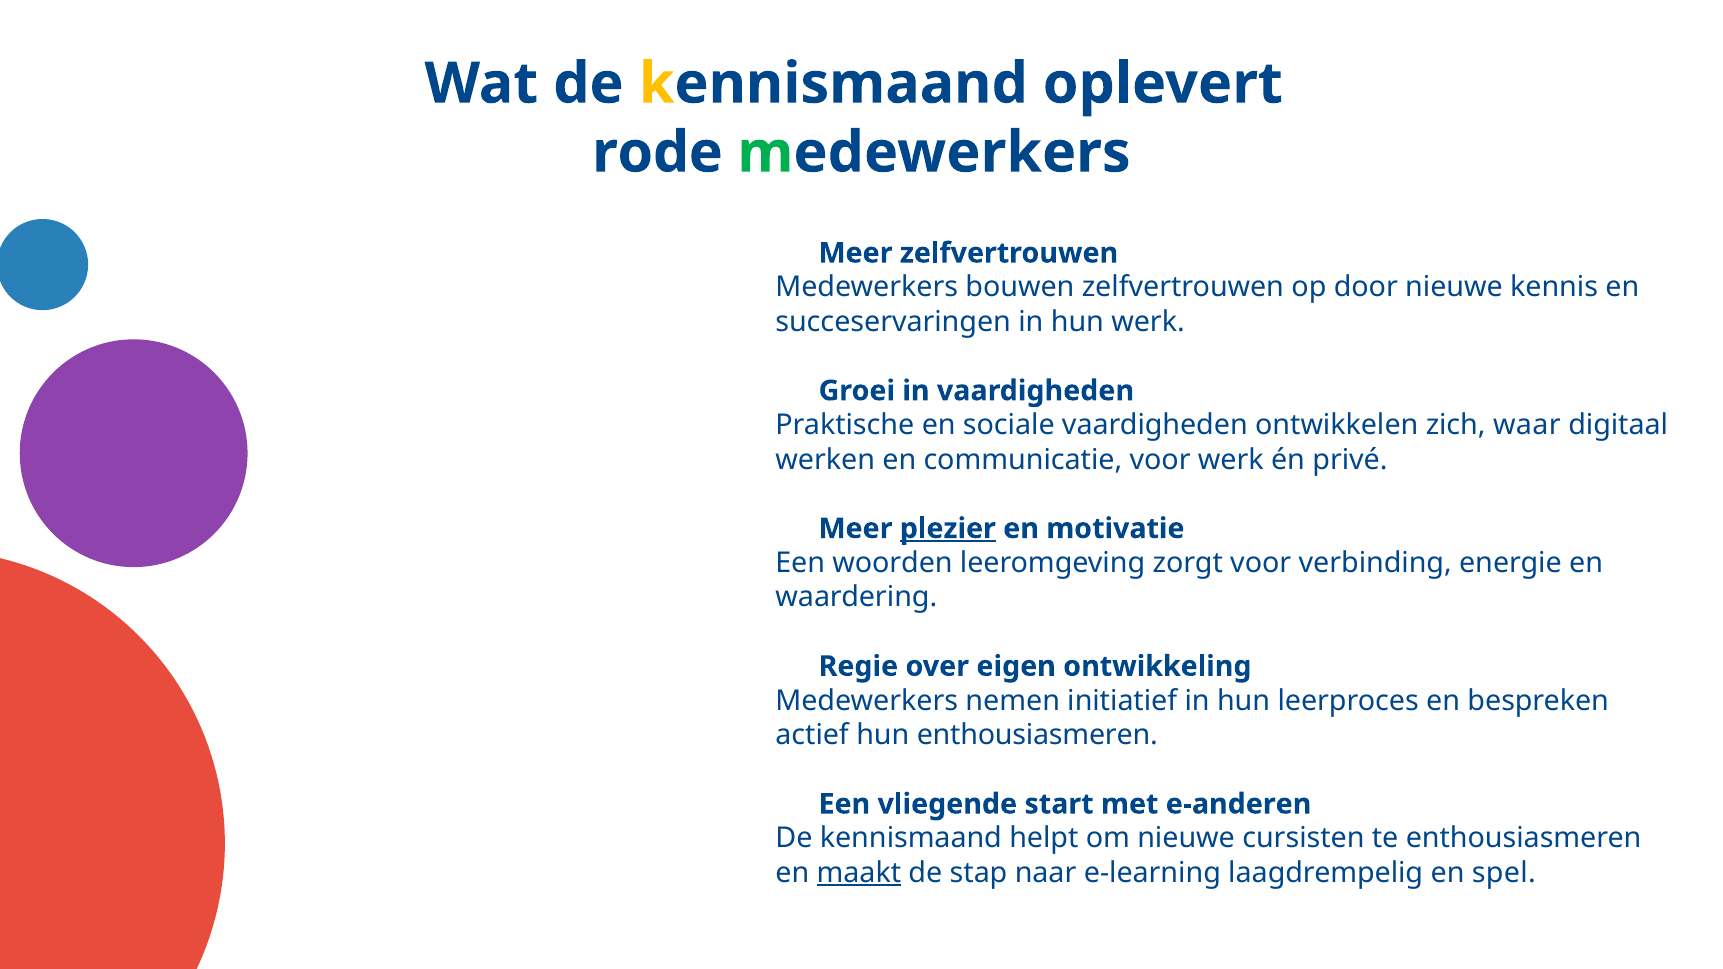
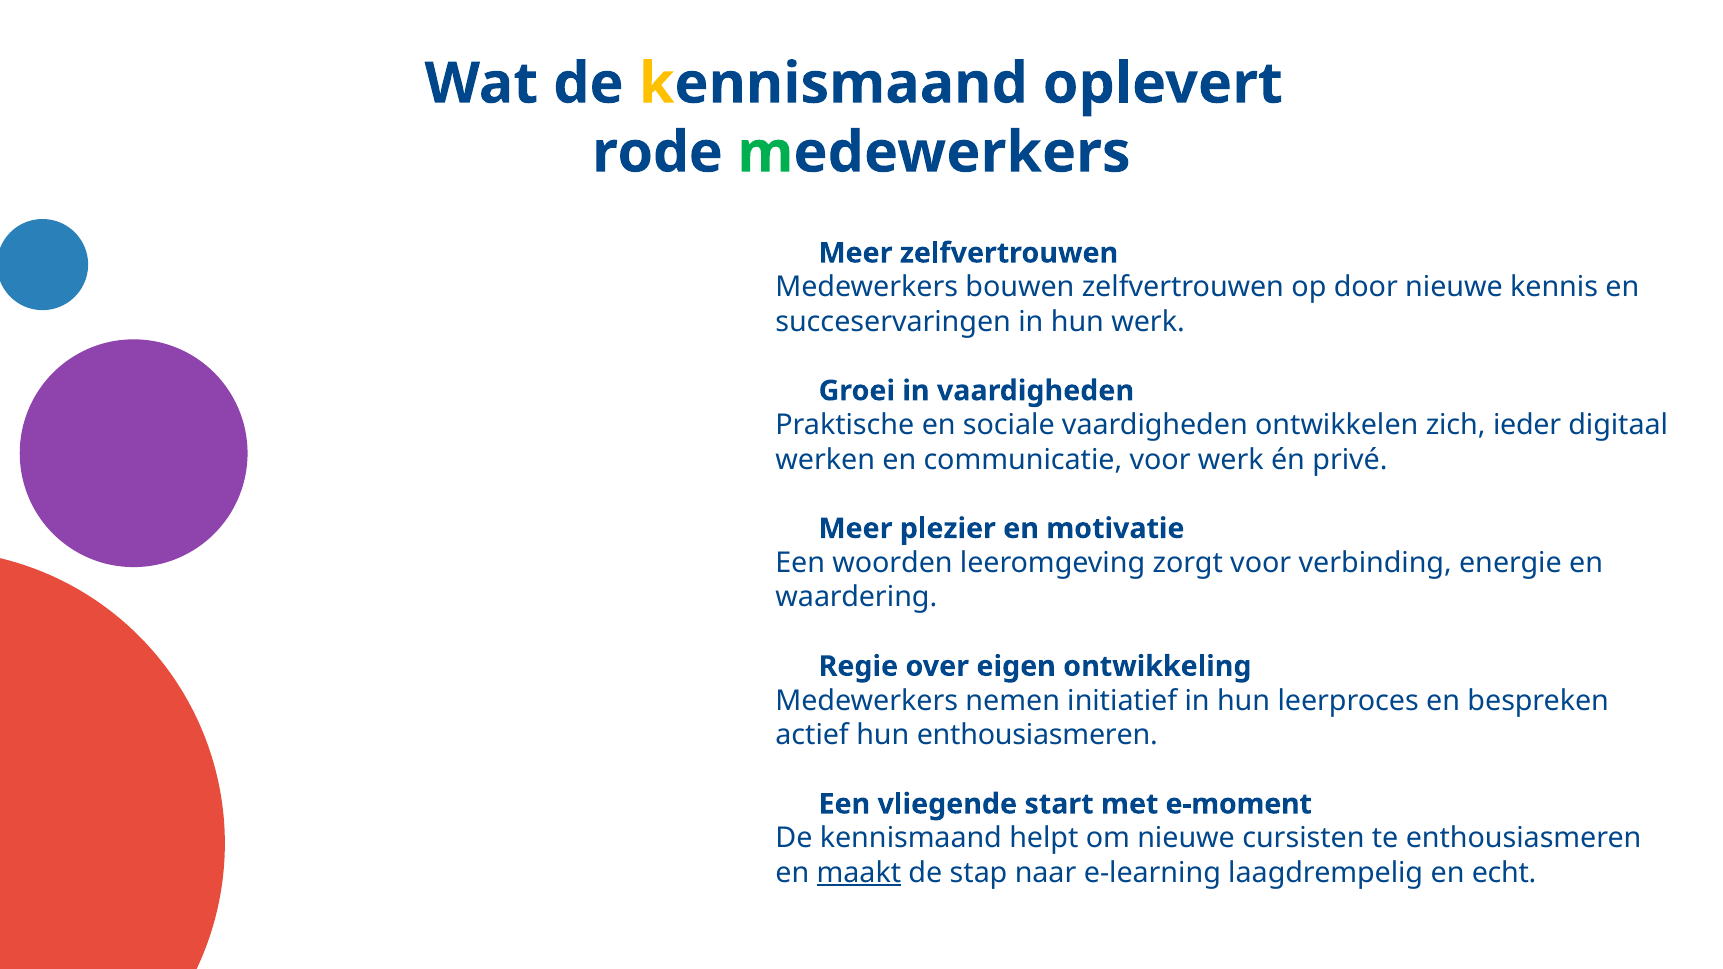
waar: waar -> ieder (1527, 425)
plezier underline: present -> none (948, 529)
e-anderen: e-anderen -> e-moment (1239, 804)
spel: spel -> echt (1504, 873)
